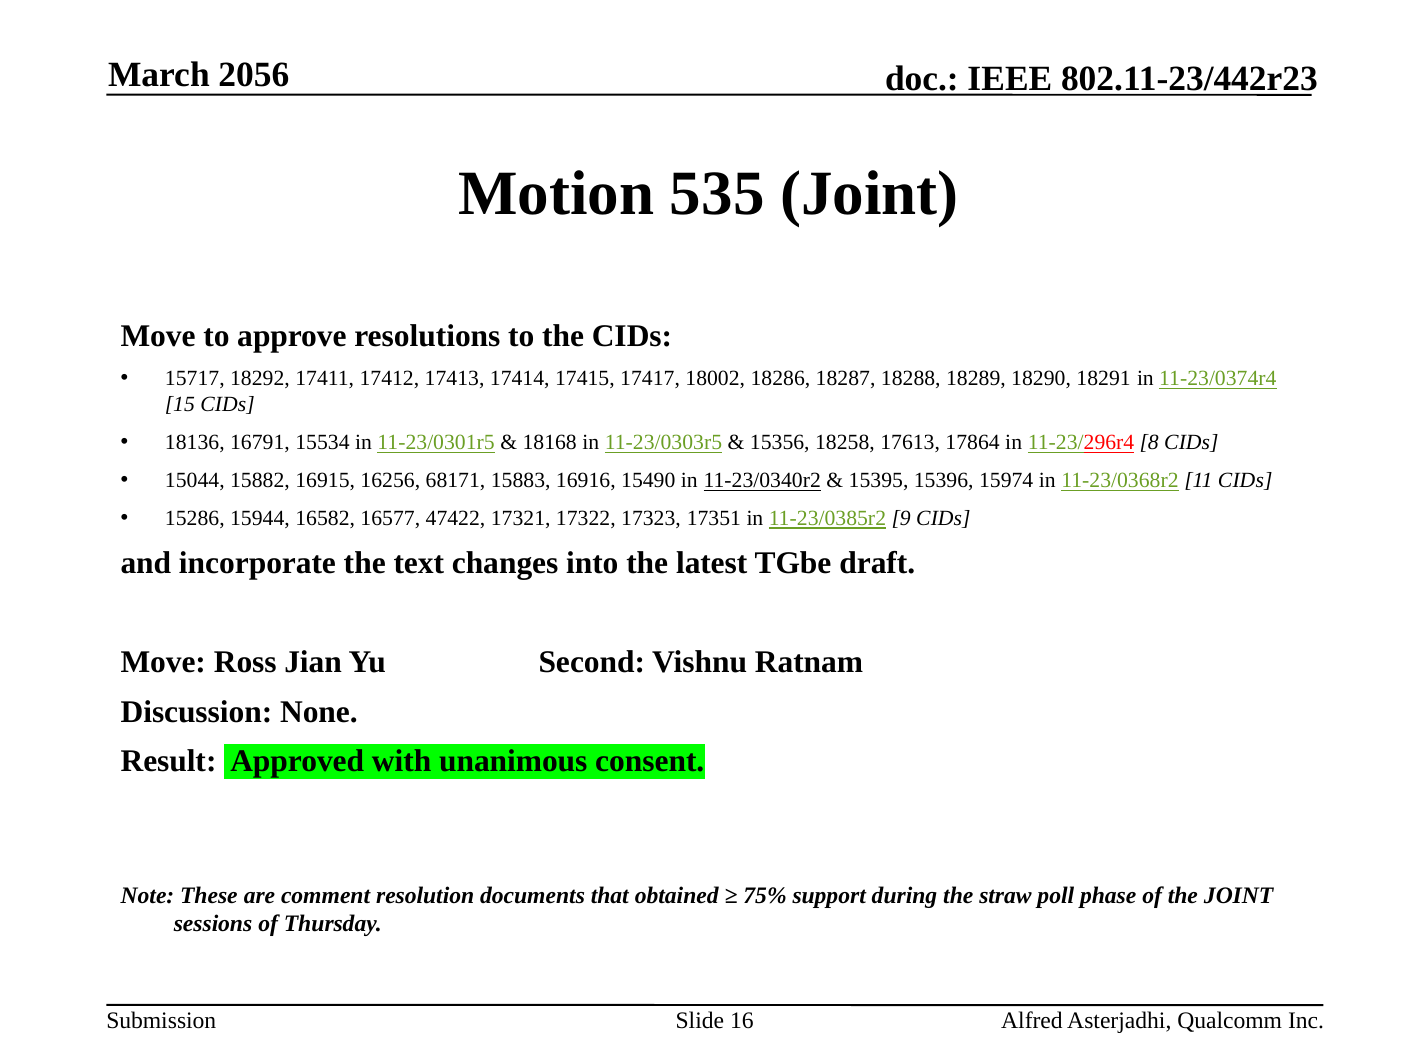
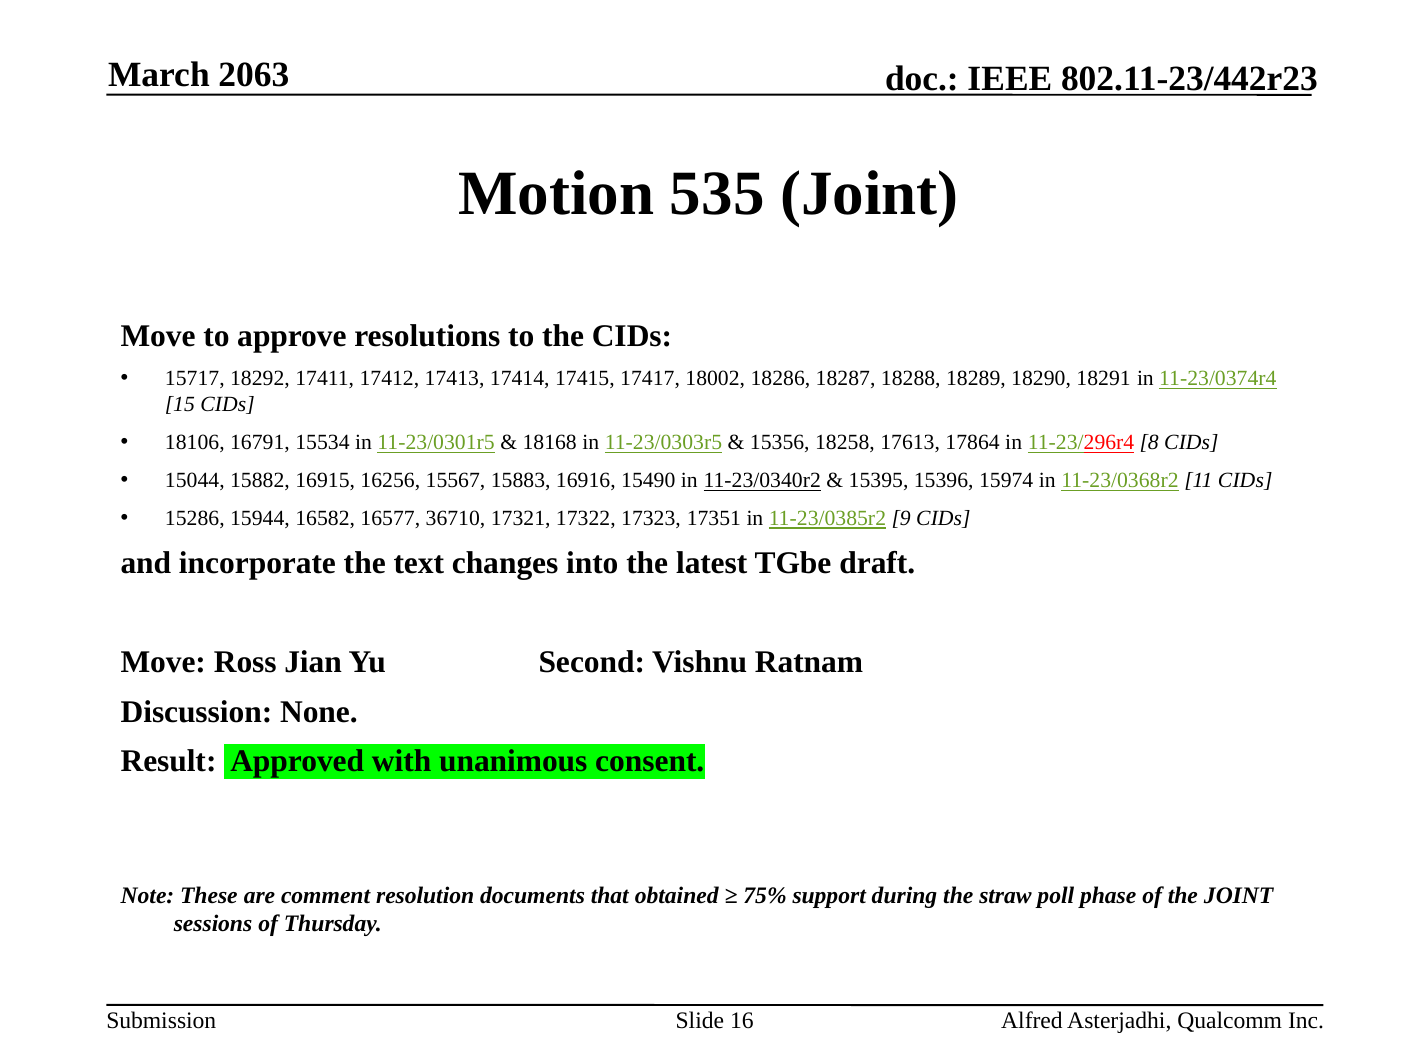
2056: 2056 -> 2063 (254, 75)
18136: 18136 -> 18106 (195, 442)
68171: 68171 -> 15567 (456, 480)
47422: 47422 -> 36710 (456, 518)
